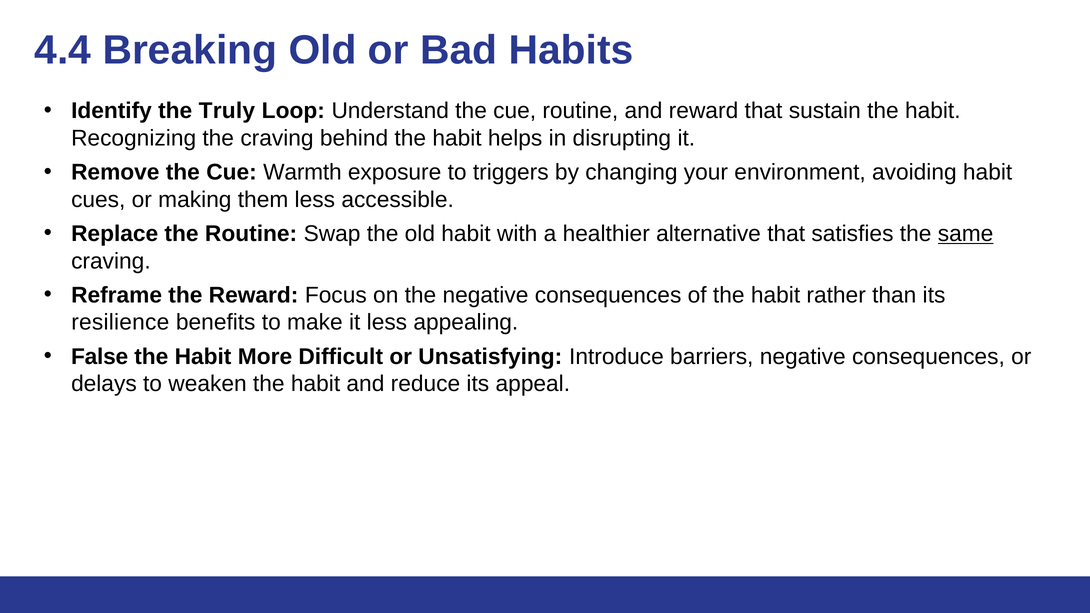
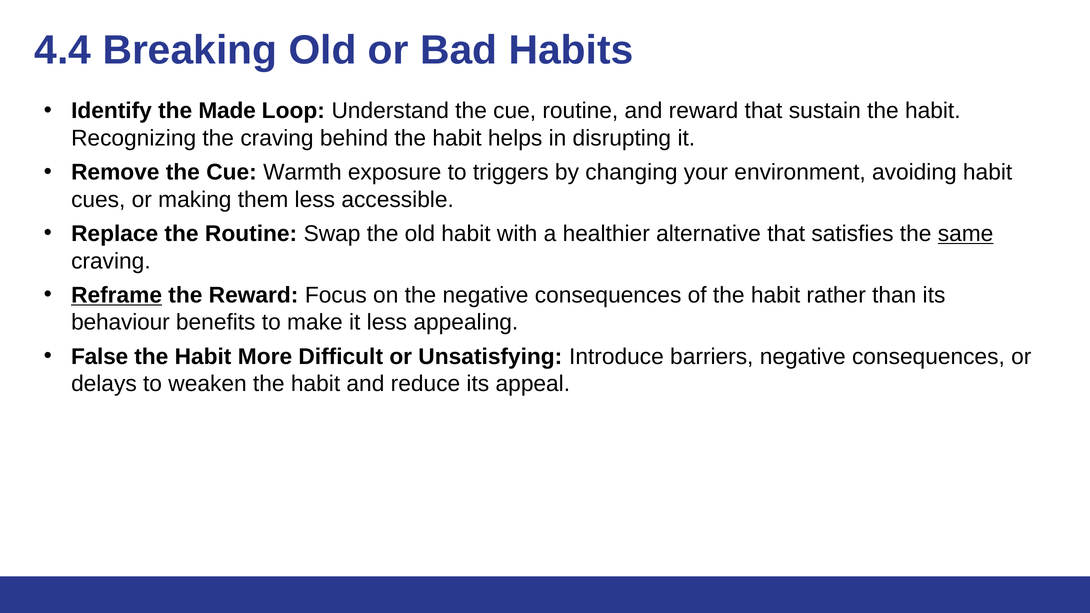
Truly: Truly -> Made (227, 111)
Reframe underline: none -> present (117, 295)
resilience: resilience -> behaviour (120, 323)
